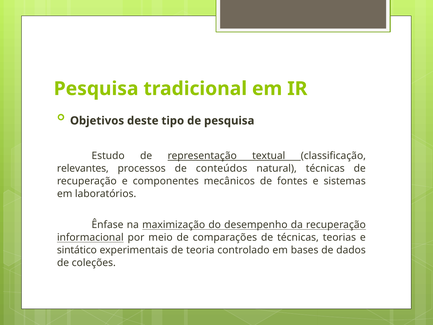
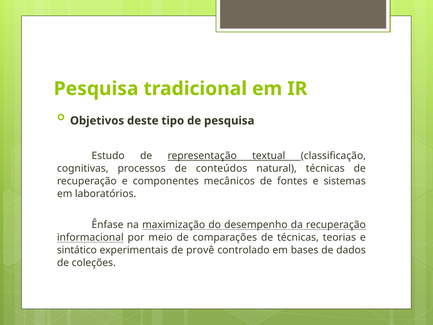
relevantes: relevantes -> cognitivas (83, 168)
teoria: teoria -> provê (200, 250)
